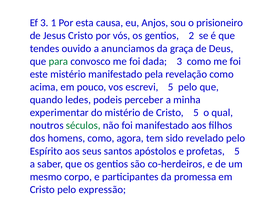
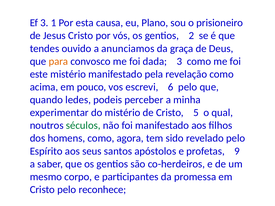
Anjos: Anjos -> Plano (155, 23)
para colour: green -> orange (58, 61)
escrevi 5: 5 -> 6 (171, 87)
profetas 5: 5 -> 9 (237, 151)
expressão: expressão -> reconhece (102, 190)
